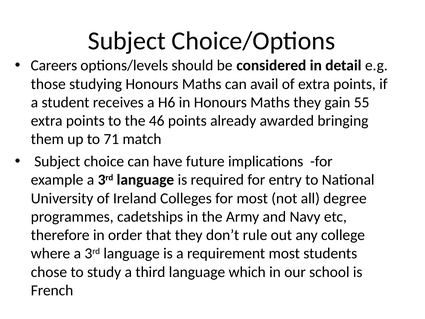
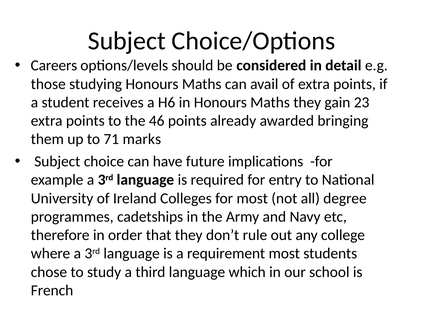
55: 55 -> 23 (362, 102)
match: match -> marks (142, 139)
